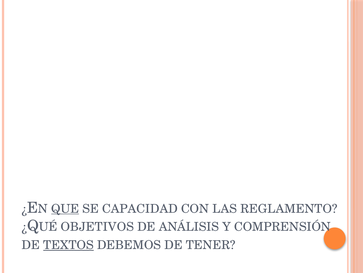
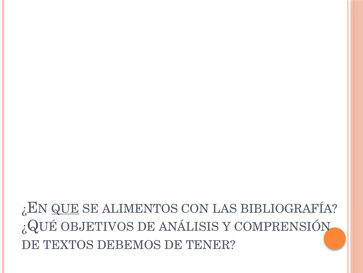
CAPACIDAD: CAPACIDAD -> ALIMENTOS (140, 208)
REGLAMENTO: REGLAMENTO -> BIBLIOGRAFÍA (289, 208)
TEXTOS underline: present -> none (68, 245)
